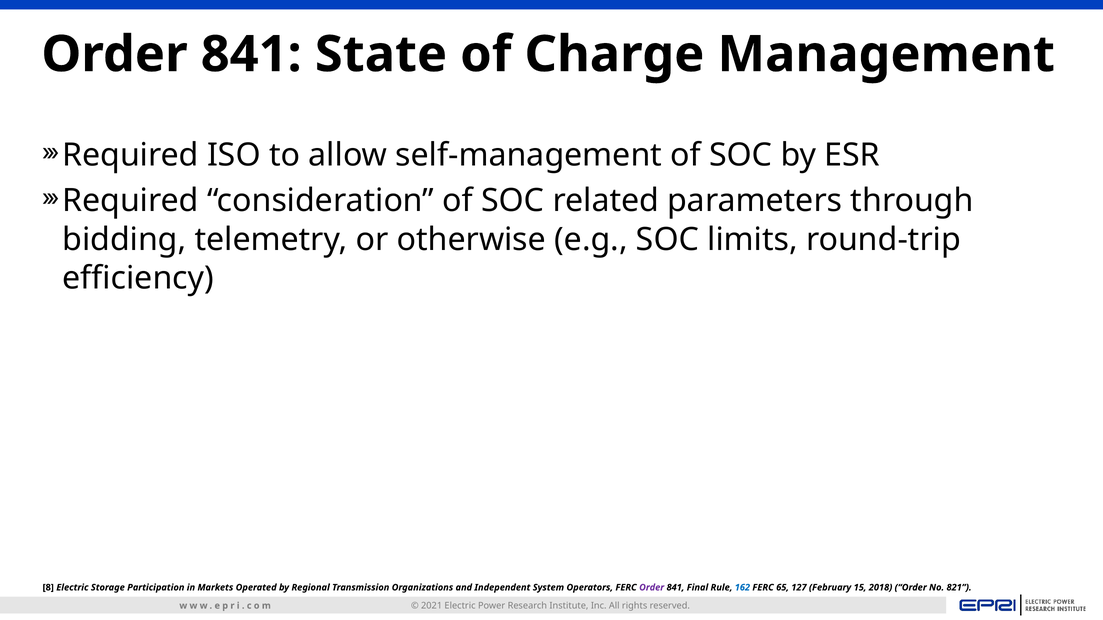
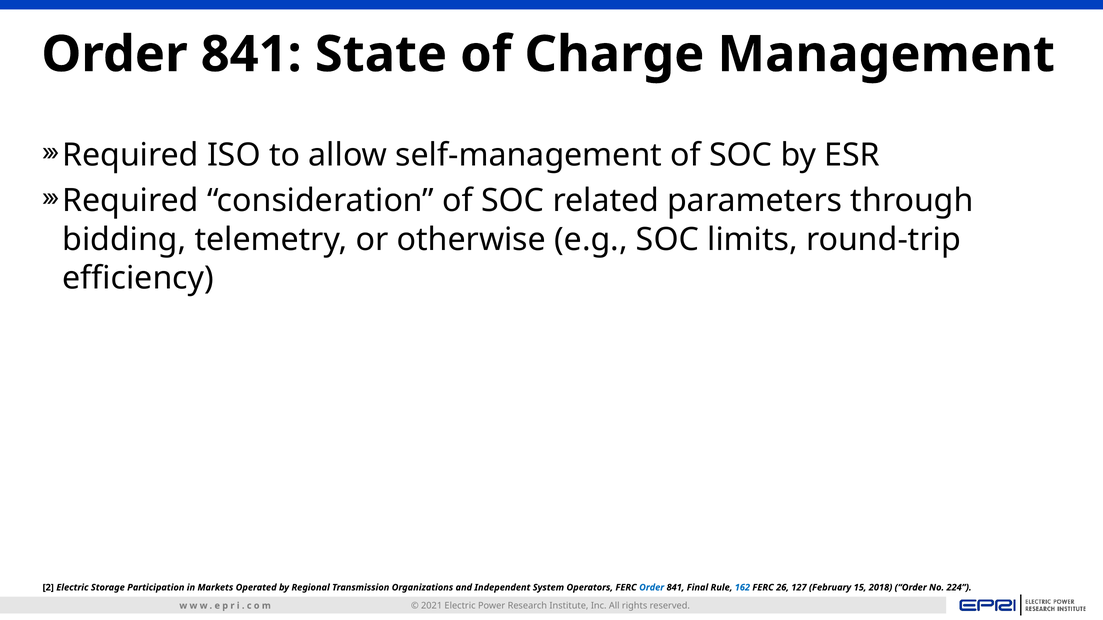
8: 8 -> 2 (48, 588)
Order colour: purple -> blue (652, 588)
65: 65 -> 26 (783, 588)
821: 821 -> 224 (959, 588)
